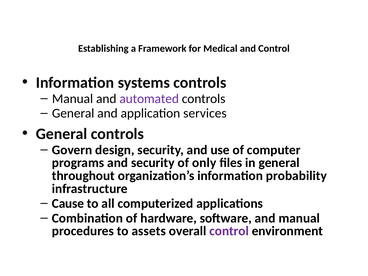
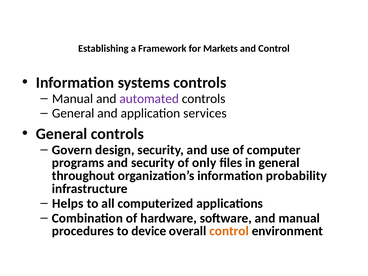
Medical: Medical -> Markets (220, 49)
Cause: Cause -> Helps (68, 203)
assets: assets -> device (149, 231)
control colour: purple -> orange (229, 231)
